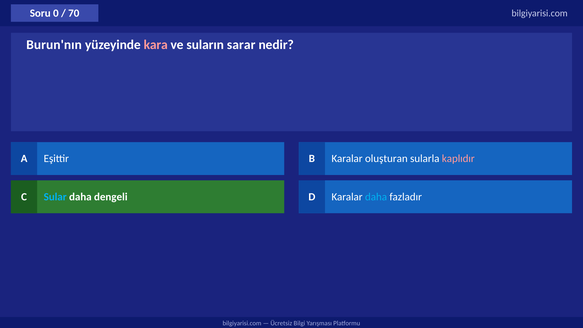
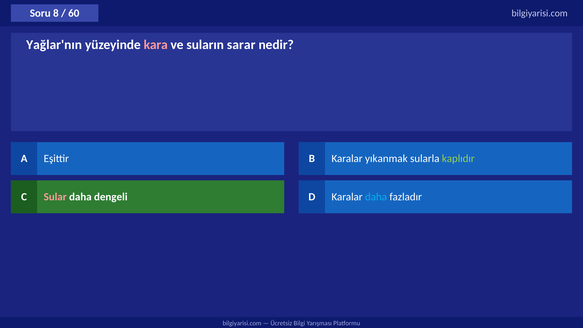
0: 0 -> 8 (56, 13)
70: 70 -> 60 (74, 13)
Burun'nın: Burun'nın -> Yağlar'nın (54, 45)
oluşturan: oluşturan -> yıkanmak (386, 159)
kaplıdır colour: pink -> light green (458, 159)
Sular colour: light blue -> pink (55, 197)
